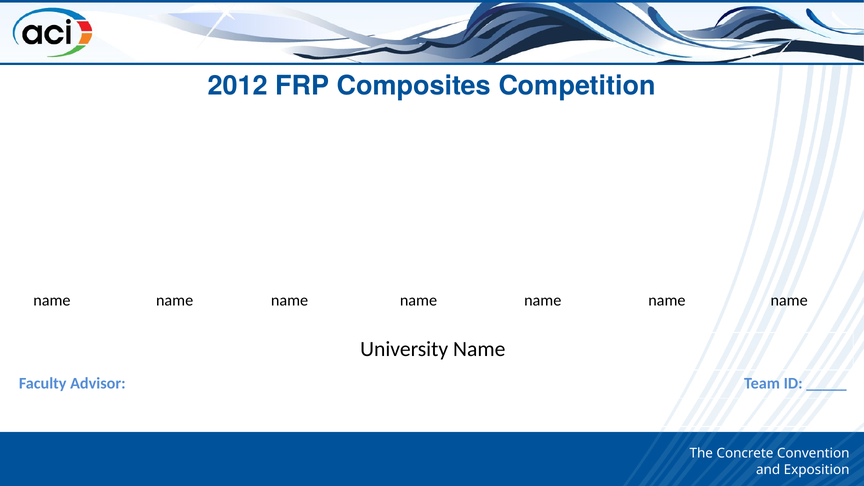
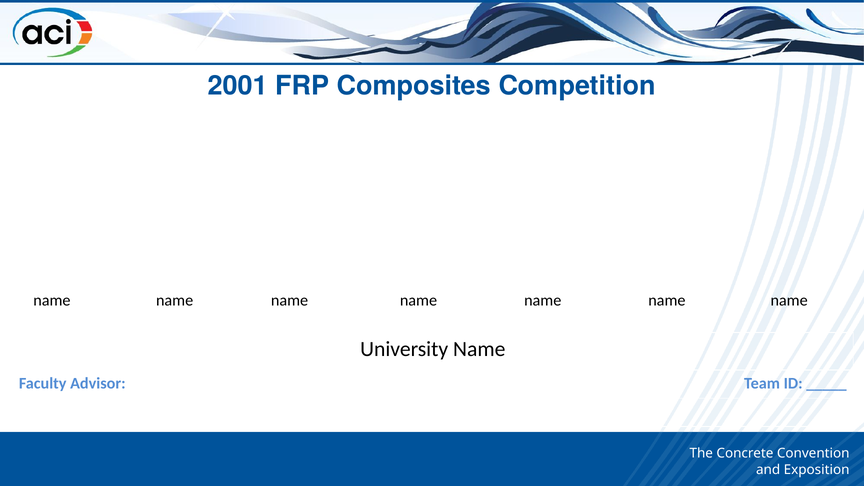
2012: 2012 -> 2001 (238, 86)
